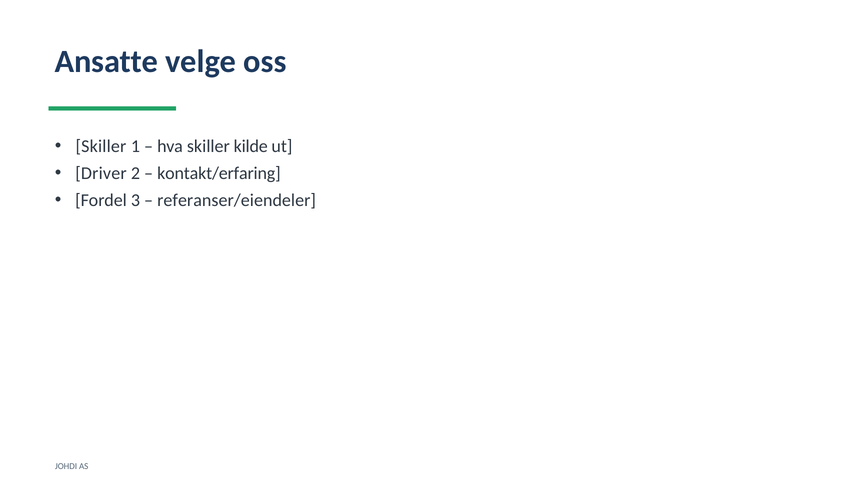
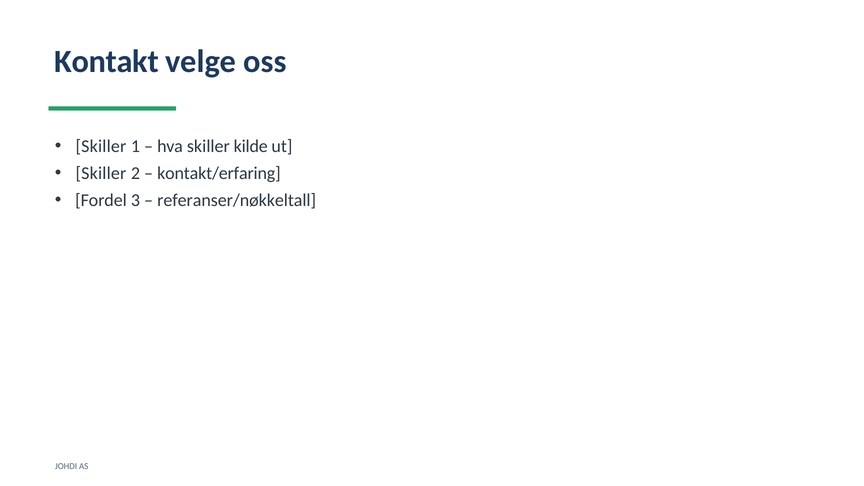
Ansatte: Ansatte -> Kontakt (107, 62)
Driver: Driver -> Skiller (101, 173)
referanser/eiendeler: referanser/eiendeler -> referanser/nøkkeltall (237, 200)
